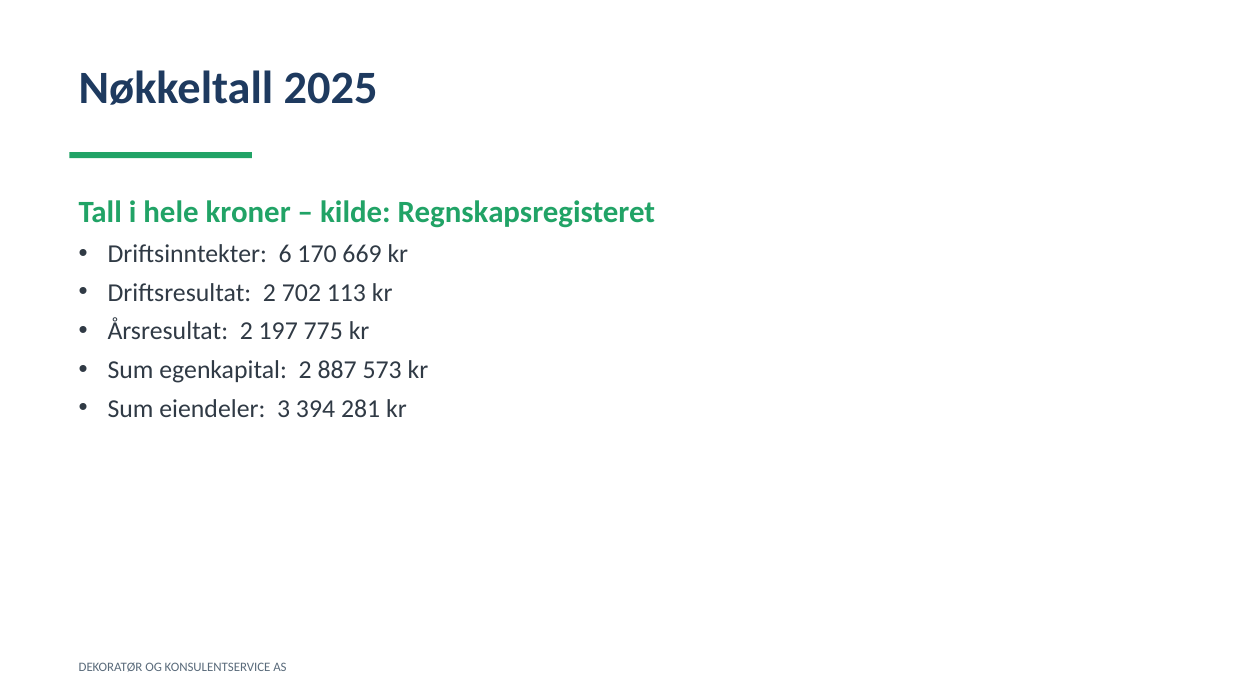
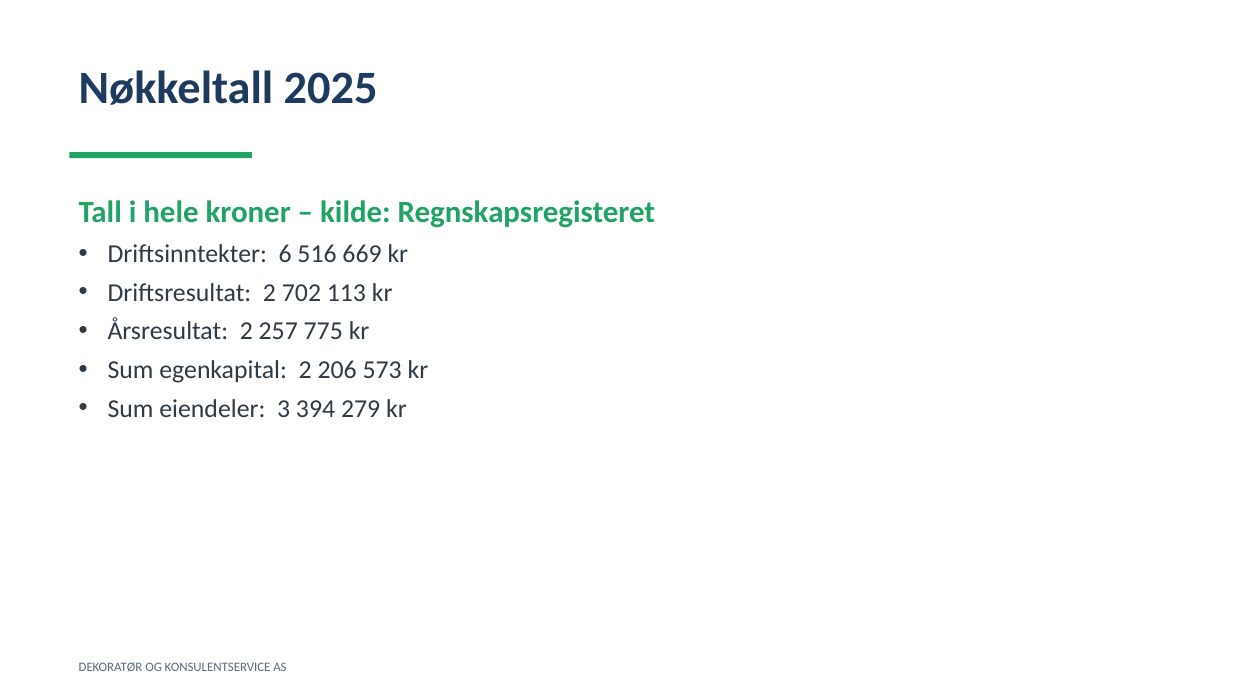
170: 170 -> 516 (317, 254)
197: 197 -> 257 (278, 331)
887: 887 -> 206 (337, 370)
281: 281 -> 279 (361, 409)
